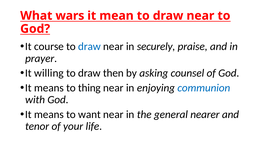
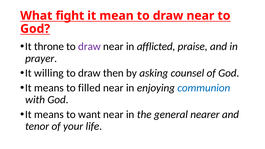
wars: wars -> fight (70, 16)
course: course -> throne (49, 47)
draw colour: blue -> purple (89, 47)
securely: securely -> afflicted (156, 47)
thing: thing -> filled (89, 88)
